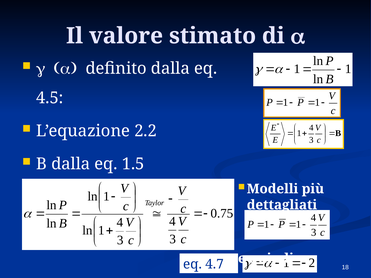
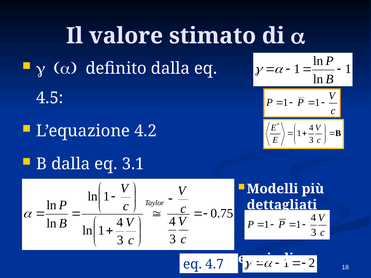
2.2: 2.2 -> 4.2 (146, 131)
1.5: 1.5 -> 3.1 (133, 164)
